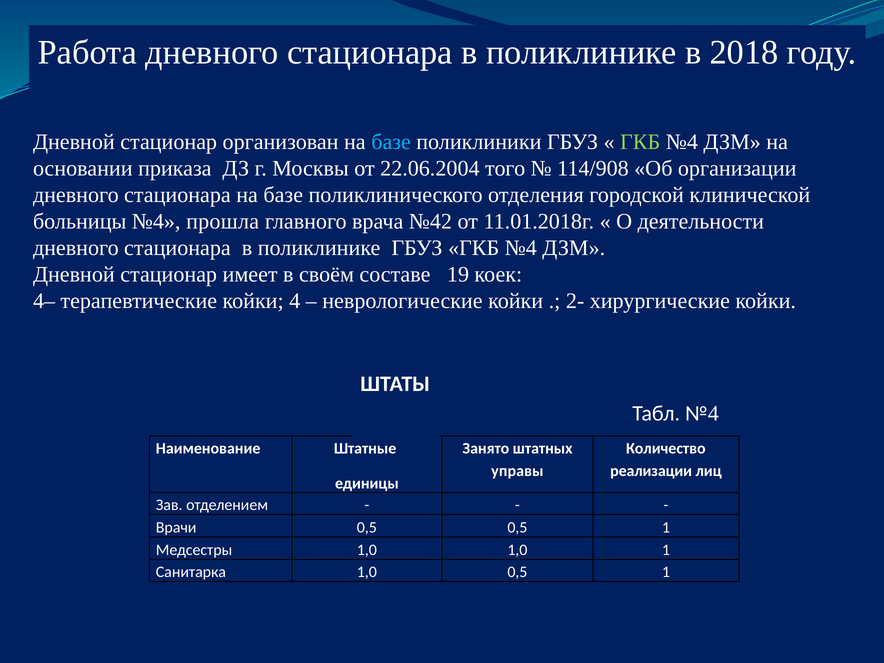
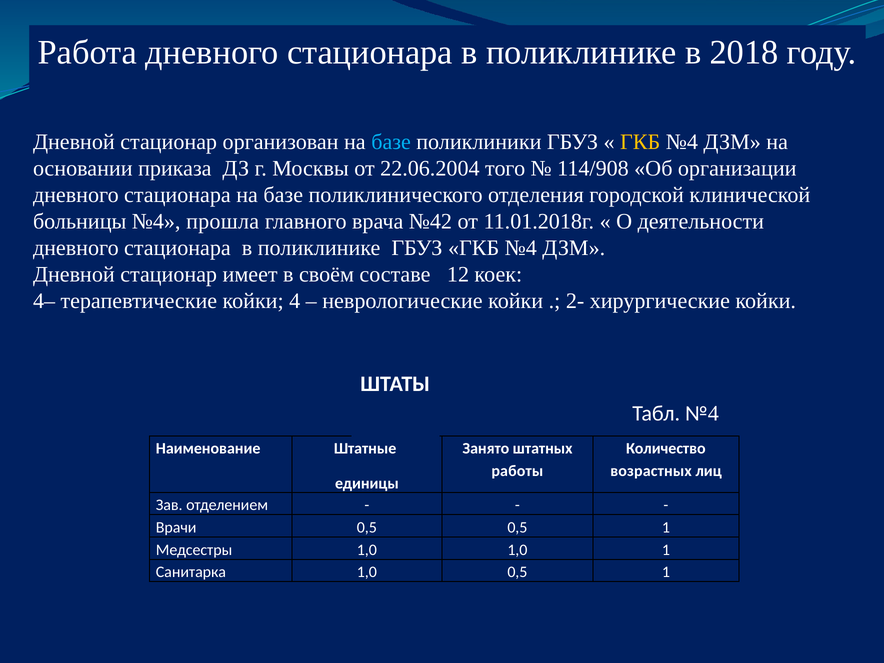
ГКБ colour: light green -> yellow (640, 142)
19: 19 -> 12 (458, 274)
управы: управы -> работы (517, 471)
реализации: реализации -> возрастных (651, 471)
